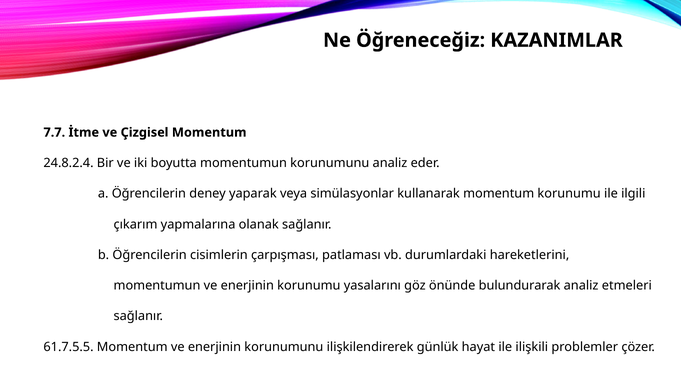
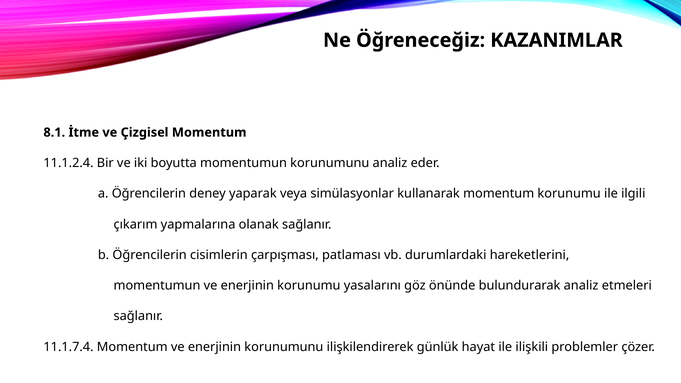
7.7: 7.7 -> 8.1 (54, 132)
24.8.2.4: 24.8.2.4 -> 11.1.2.4 (69, 163)
61.7.5.5: 61.7.5.5 -> 11.1.7.4 (69, 347)
